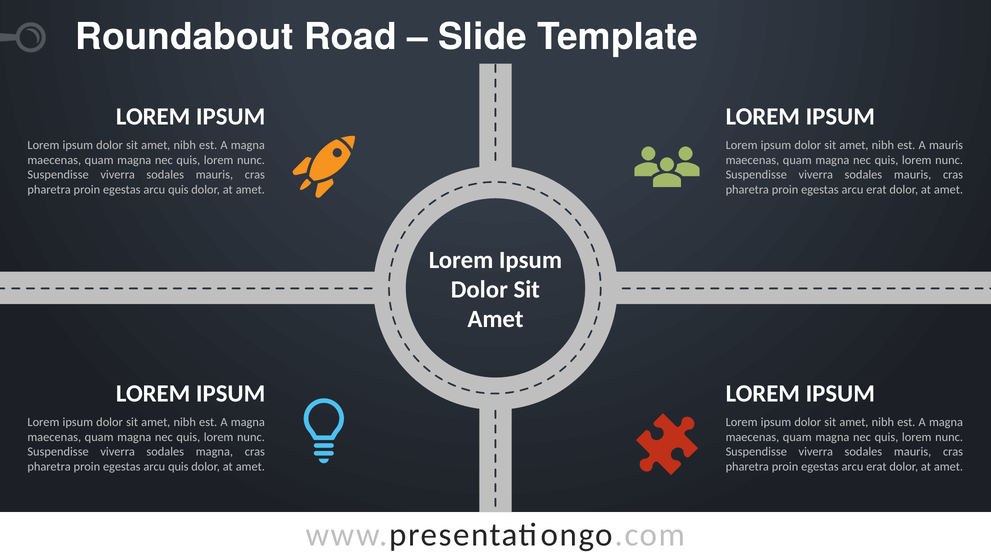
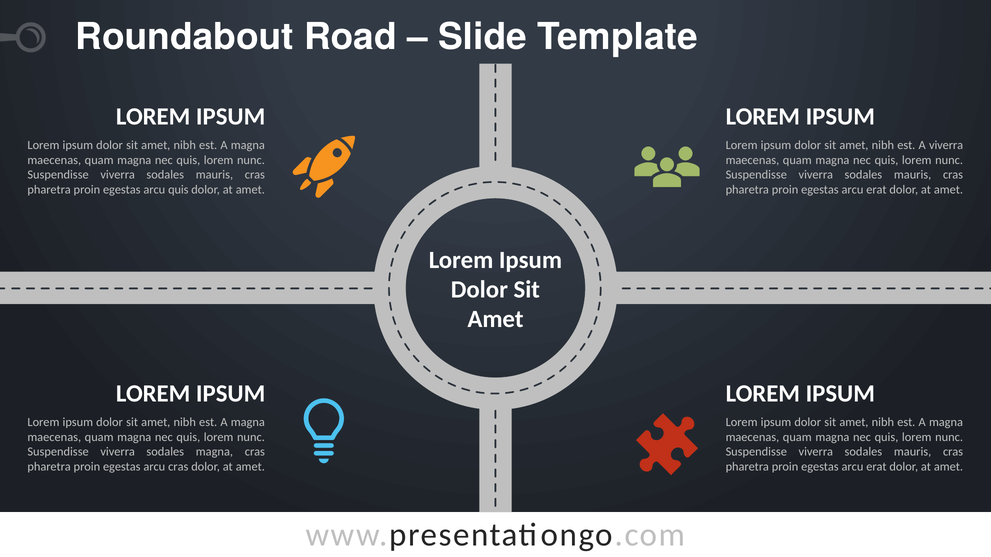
A mauris: mauris -> viverra (946, 145)
quis: quis -> cras (178, 467)
